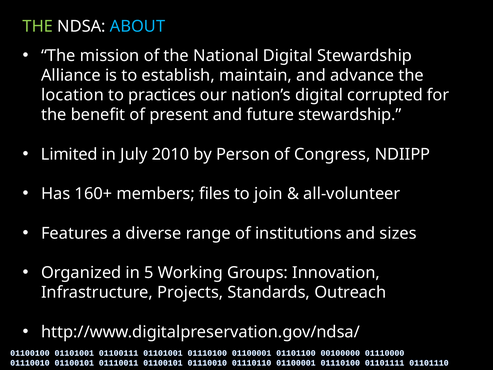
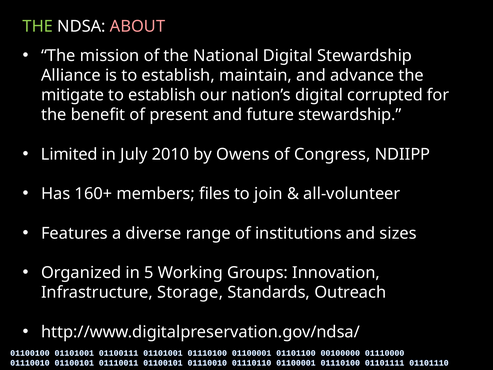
ABOUT colour: light blue -> pink (138, 27)
location: location -> mitigate (73, 95)
practices: practices -> establish (162, 95)
Person: Person -> Owens (243, 154)
Projects: Projects -> Storage (190, 292)
